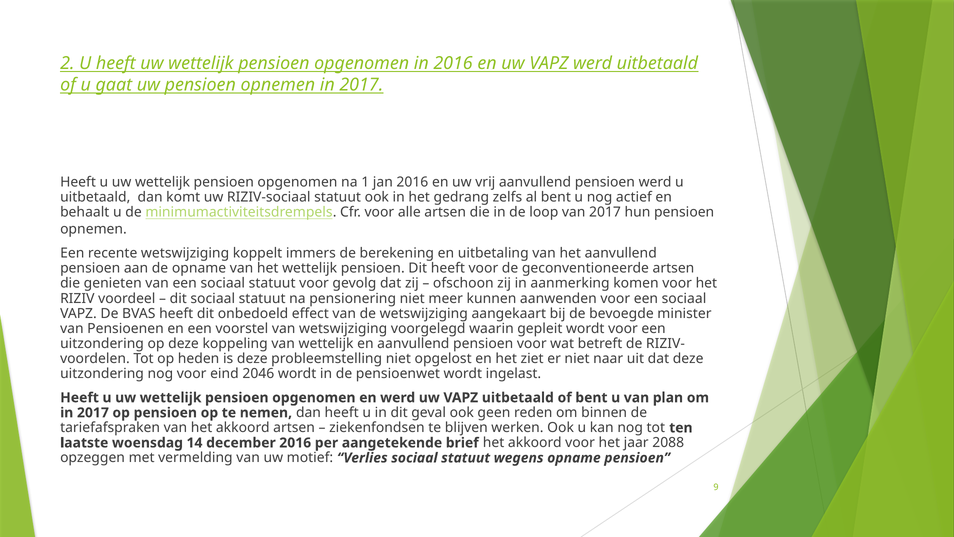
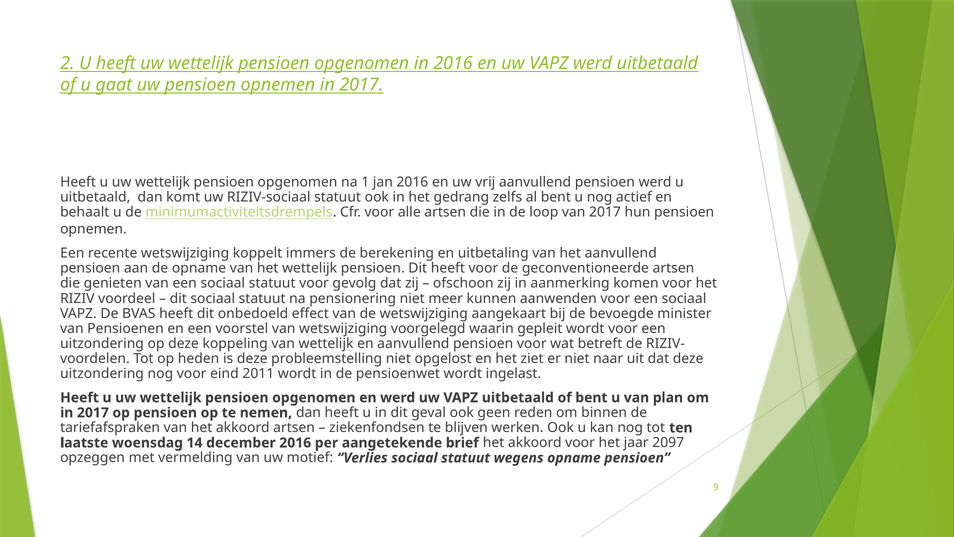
2046: 2046 -> 2011 (258, 373)
2088: 2088 -> 2097 (668, 443)
